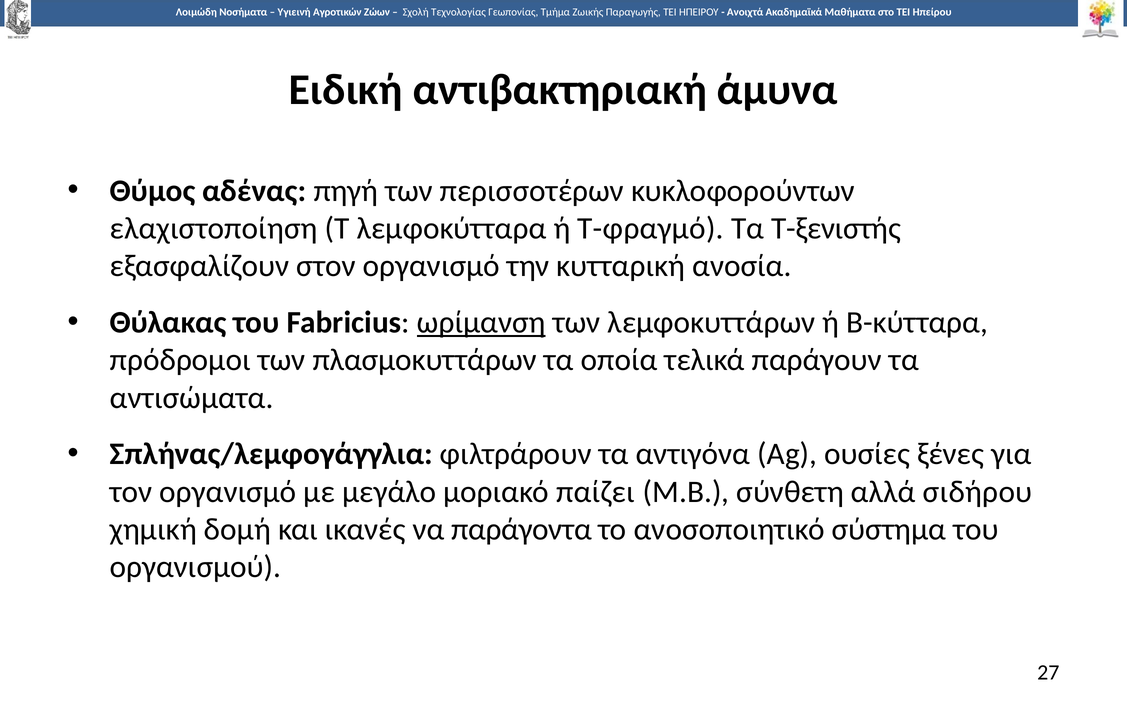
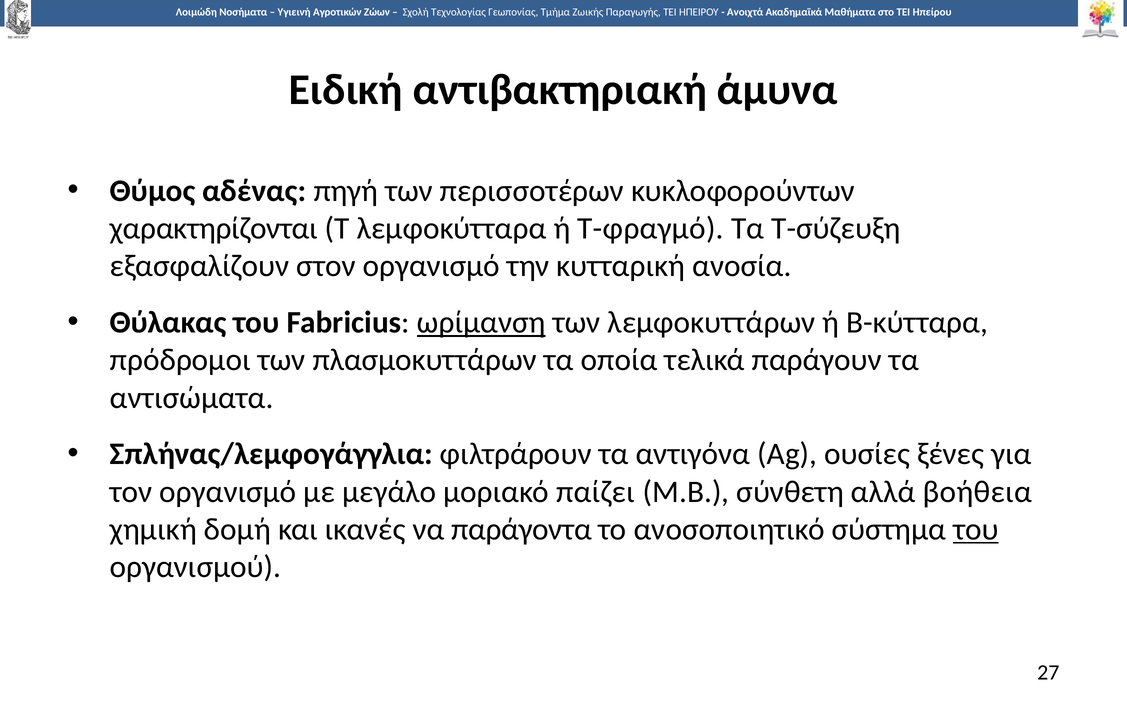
ελαχιστοποίηση: ελαχιστοποίηση -> χαρακτηρίζονται (214, 229)
Τ-ξενιστής: Τ-ξενιστής -> Τ-σύζευξη (836, 229)
σιδήρου: σιδήρου -> βοήθεια (978, 492)
του underline: none -> present (976, 530)
